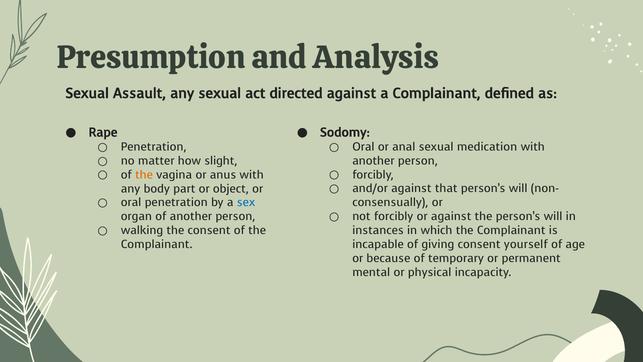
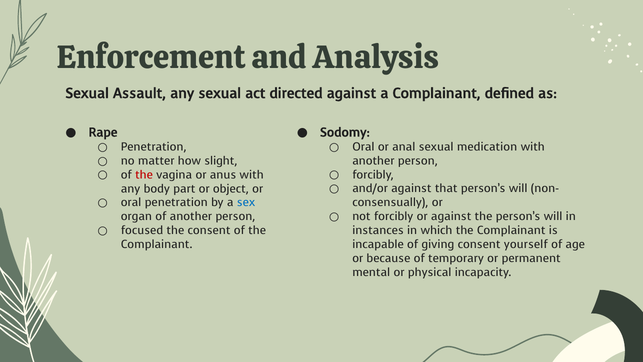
Presumption: Presumption -> Enforcement (151, 58)
the colour: orange -> red (144, 175)
walking: walking -> focused (142, 230)
